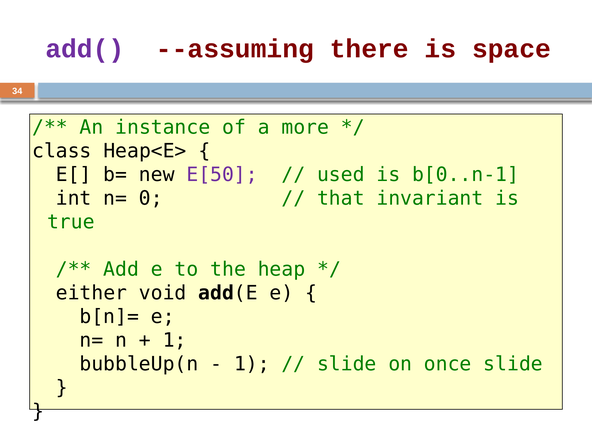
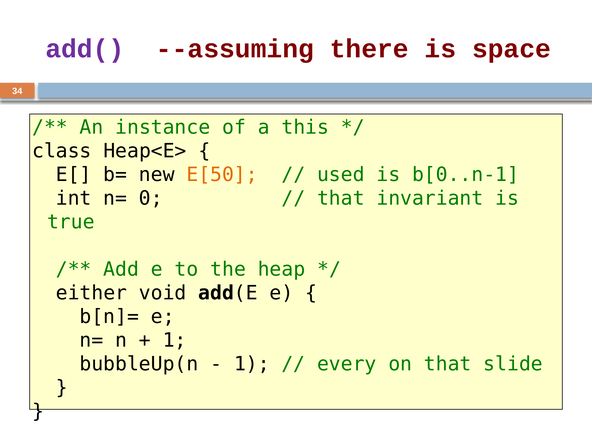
more: more -> this (305, 127)
E[50 colour: purple -> orange (222, 175)
slide: slide -> every (347, 364)
on once: once -> that (448, 364)
